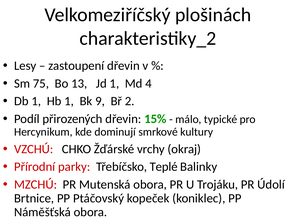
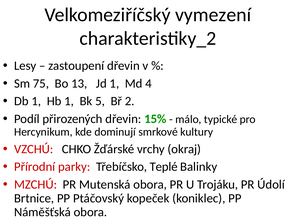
plošinách: plošinách -> vymezení (213, 15)
9: 9 -> 5 (100, 101)
